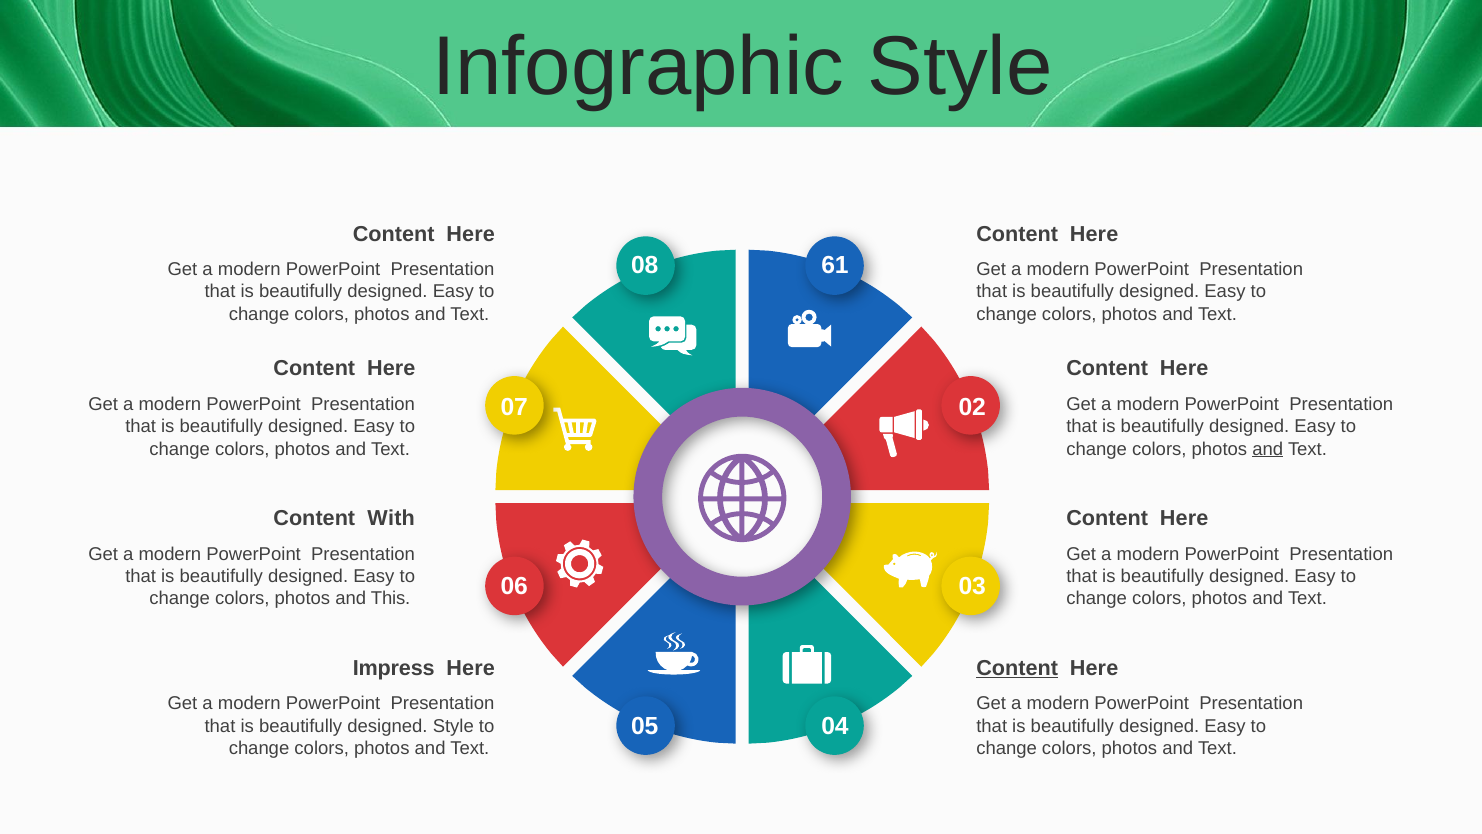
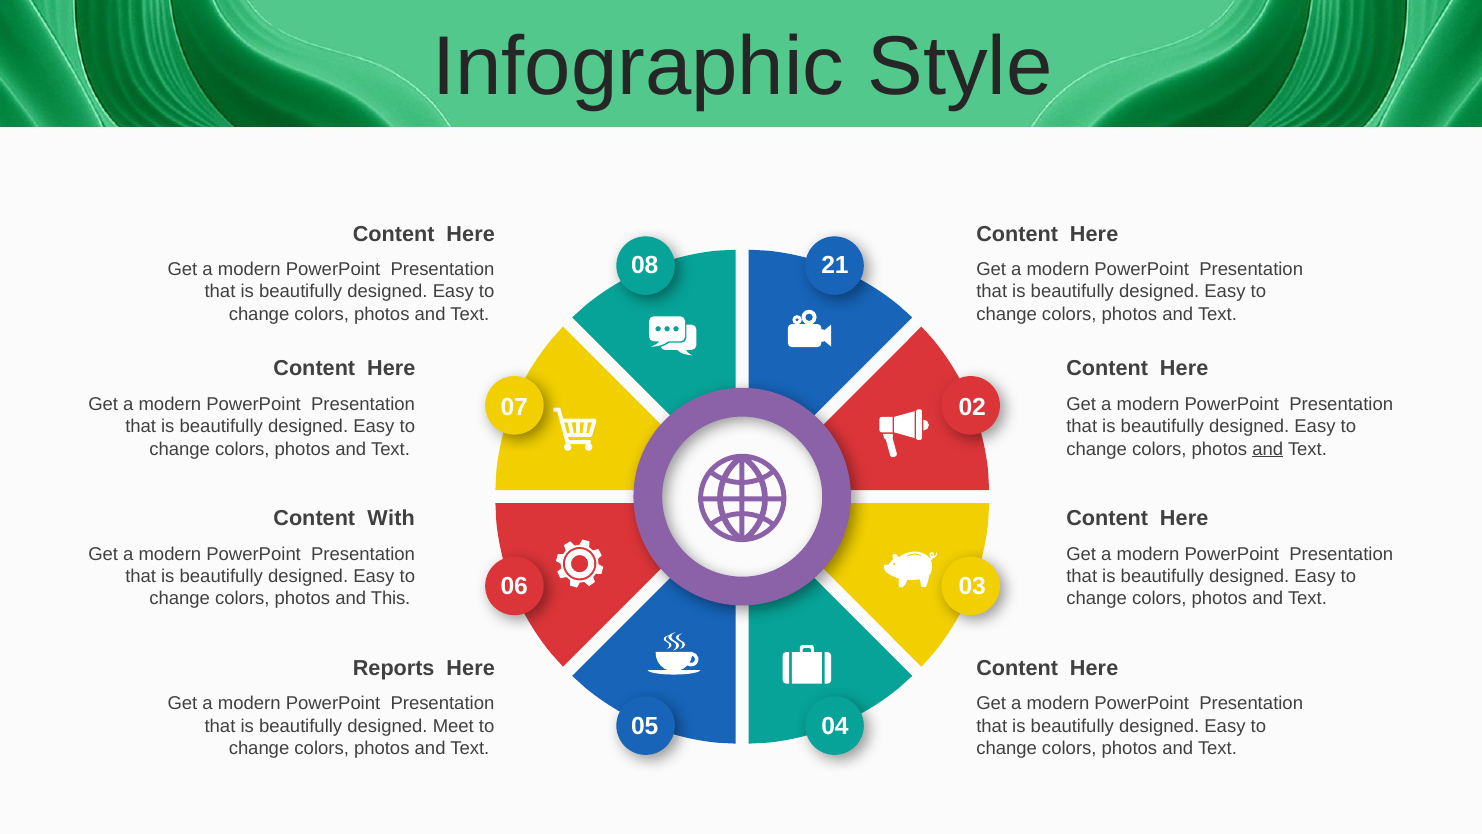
61: 61 -> 21 (835, 265)
Impress: Impress -> Reports (394, 668)
Content underline: present -> none (1017, 668)
designed Style: Style -> Meet (453, 726)
